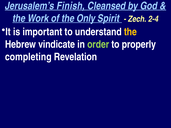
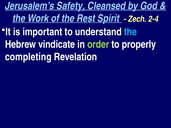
Finish: Finish -> Safety (71, 6)
Only: Only -> Rest (86, 18)
the colour: yellow -> light blue (130, 32)
